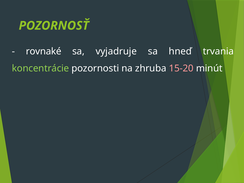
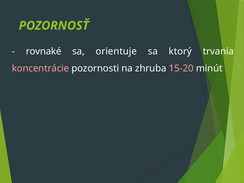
vyjadruje: vyjadruje -> orientuje (116, 51)
hneď: hneď -> ktorý (180, 51)
koncentrácie colour: light green -> pink (41, 68)
